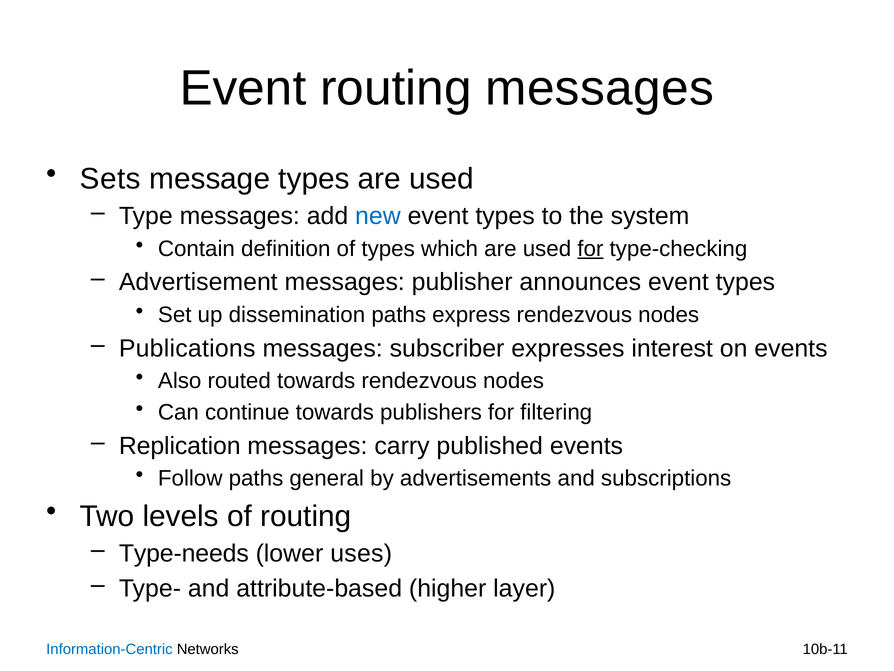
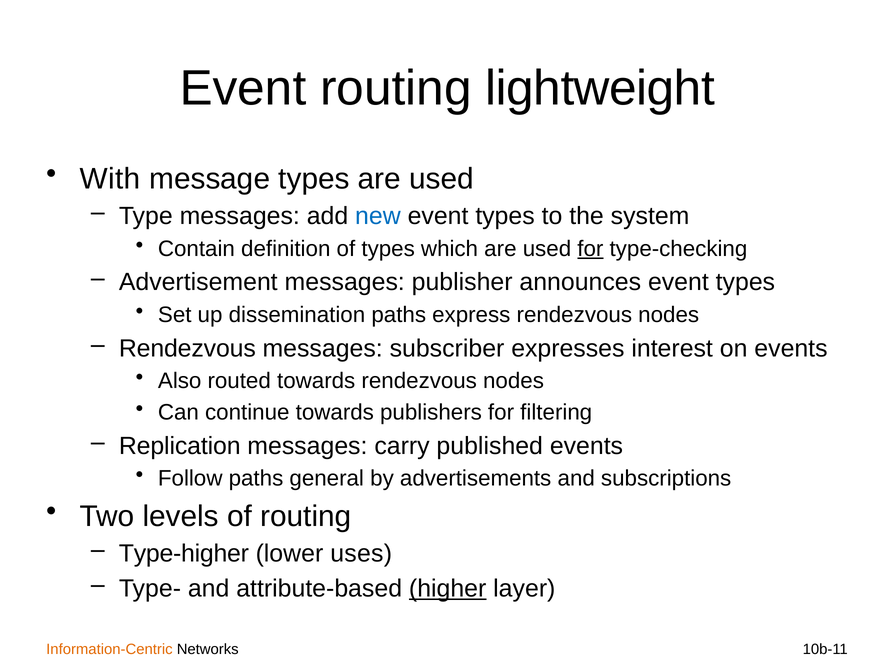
routing messages: messages -> lightweight (600, 88)
Sets: Sets -> With (110, 179)
Publications: Publications -> Rendezvous (187, 348)
Type-needs: Type-needs -> Type-higher (184, 553)
higher underline: none -> present (448, 588)
Information-Centric colour: blue -> orange (109, 649)
